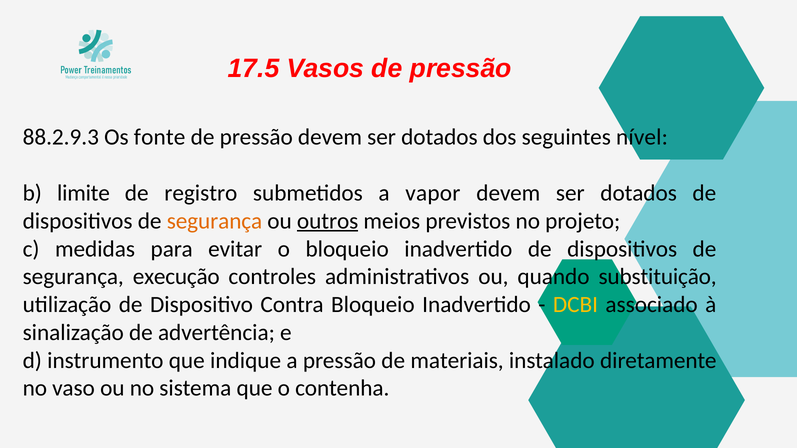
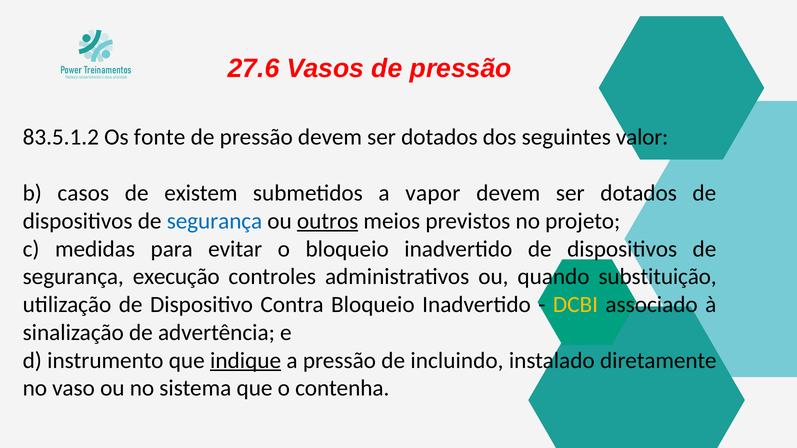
17.5: 17.5 -> 27.6 (253, 68)
88.2.9.3: 88.2.9.3 -> 83.5.1.2 (61, 137)
nível: nível -> valor (642, 137)
limite: limite -> casos (83, 193)
registro: registro -> existem (201, 193)
segurança colour: orange -> blue (215, 221)
indique underline: none -> present (246, 361)
materiais: materiais -> incluindo (457, 361)
